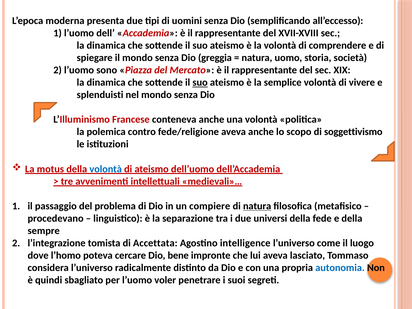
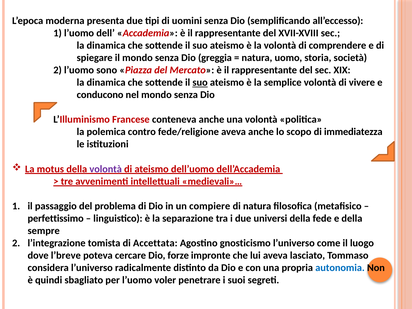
splenduisti: splenduisti -> conducono (100, 95)
soggettivismo: soggettivismo -> immediatezza (353, 132)
volontà colour: blue -> purple (106, 169)
natura underline: present -> none (257, 206)
procedevano: procedevano -> perfettissimo (56, 218)
intelligence: intelligence -> gnosticismo (245, 243)
l’homo: l’homo -> l’breve (66, 255)
bene: bene -> forze (178, 255)
